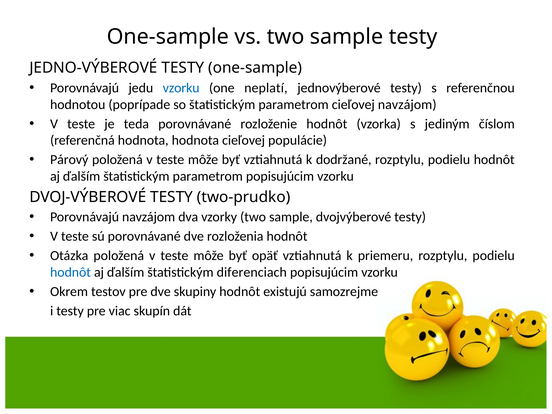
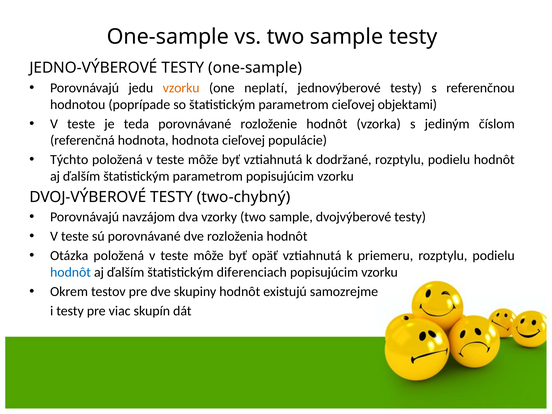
vzorku colour: blue -> orange (181, 88)
cieľovej navzájom: navzájom -> objektami (407, 105)
Párový: Párový -> Týchto (69, 160)
two-prudko: two-prudko -> two-chybný (244, 197)
